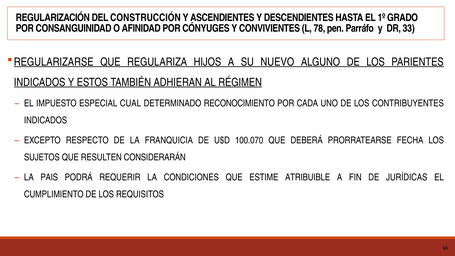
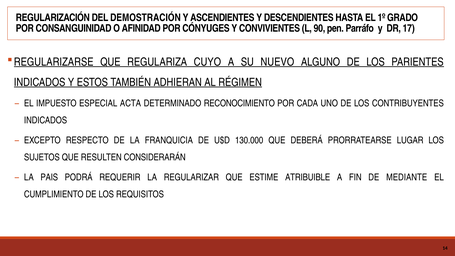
CONSTRUCCIÓN: CONSTRUCCIÓN -> DEMOSTRACIÓN (145, 18)
78: 78 -> 90 (319, 28)
33: 33 -> 17 (409, 28)
HIJOS: HIJOS -> CUYO (207, 62)
CUAL: CUAL -> ACTA (130, 103)
100.070: 100.070 -> 130.000 (249, 140)
FECHA: FECHA -> LUGAR (410, 140)
CONDICIONES: CONDICIONES -> REGULARIZAR (191, 177)
JURÍDICAS: JURÍDICAS -> MEDIANTE (407, 177)
